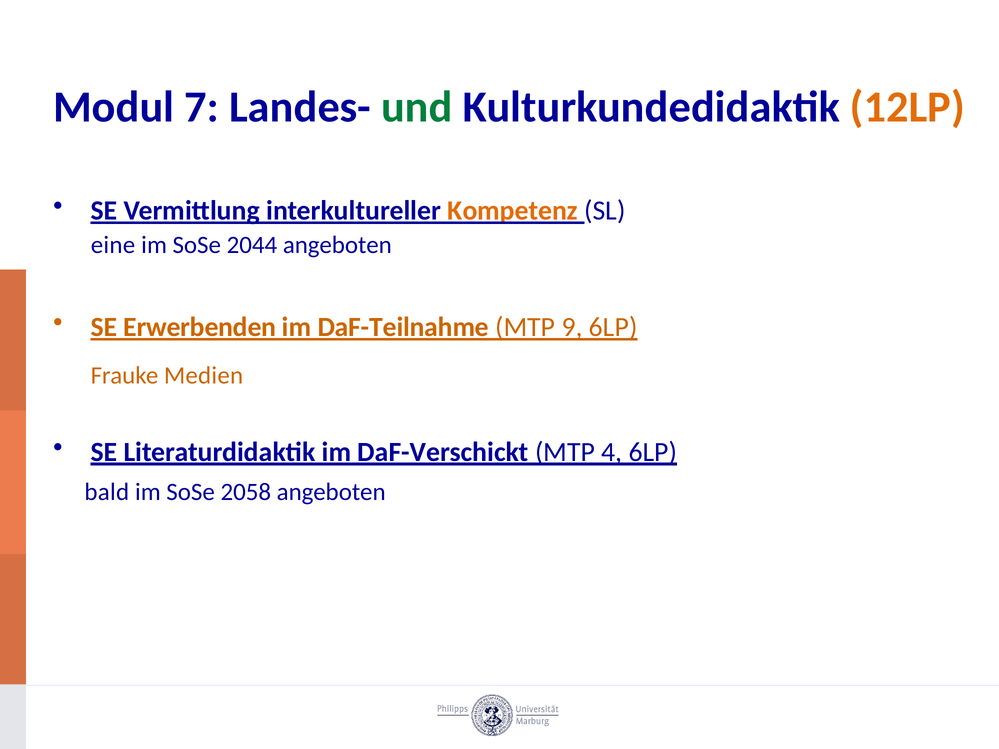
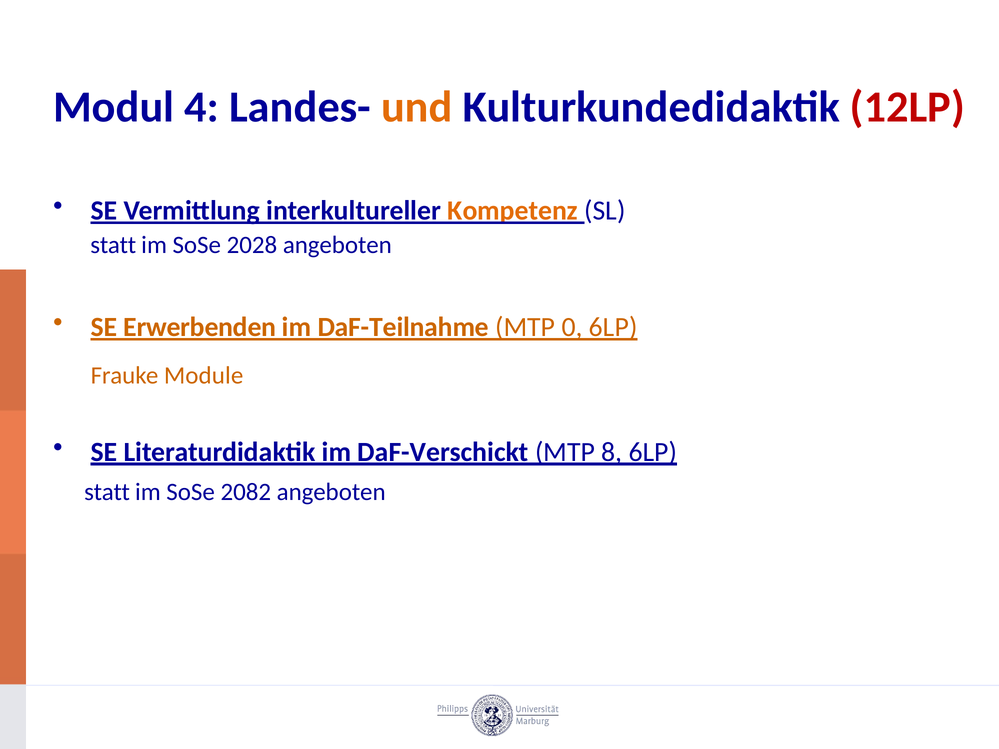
7: 7 -> 4 (202, 107)
und colour: green -> orange (417, 107)
12LP colour: orange -> red (907, 107)
eine: eine -> statt (113, 245)
2044: 2044 -> 2028 (252, 245)
9: 9 -> 0 (572, 327)
Medien: Medien -> Module (204, 375)
4: 4 -> 8 (612, 452)
bald: bald -> statt (107, 492)
2058: 2058 -> 2082 (246, 492)
